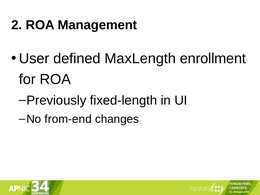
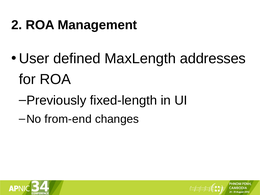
enrollment: enrollment -> addresses (213, 59)
